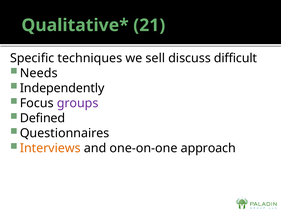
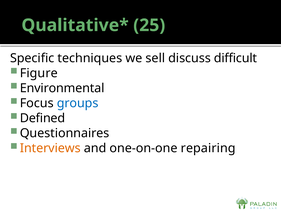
21: 21 -> 25 (149, 25)
Needs: Needs -> Figure (39, 73)
Independently: Independently -> Environmental (62, 88)
groups colour: purple -> blue (78, 103)
approach: approach -> repairing (208, 148)
